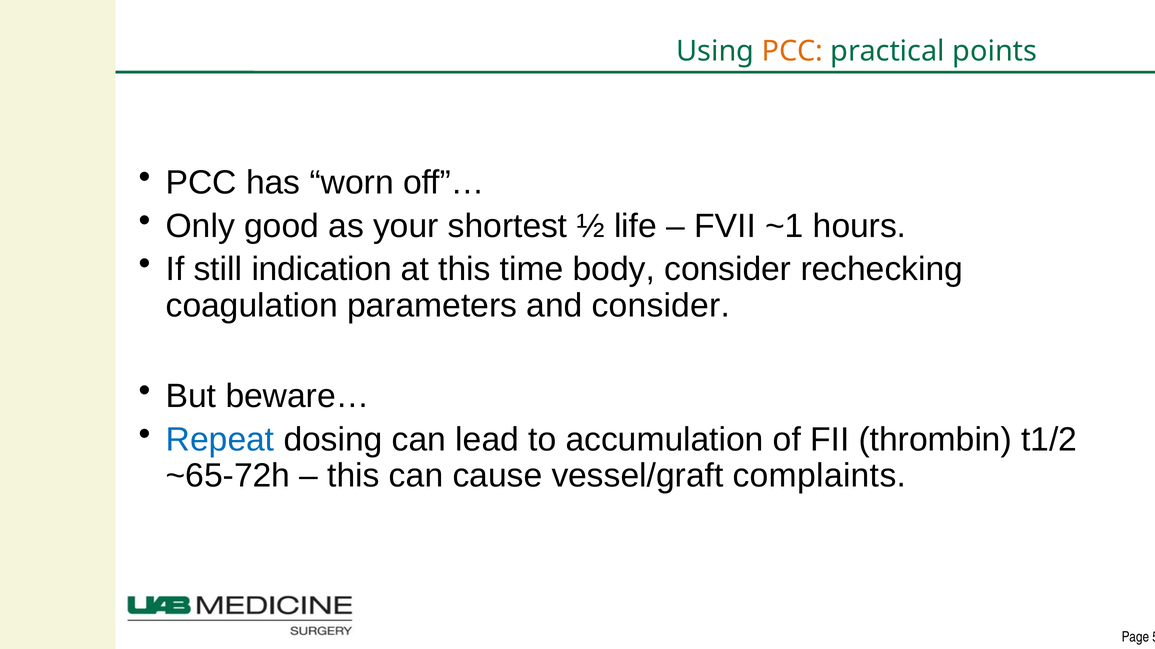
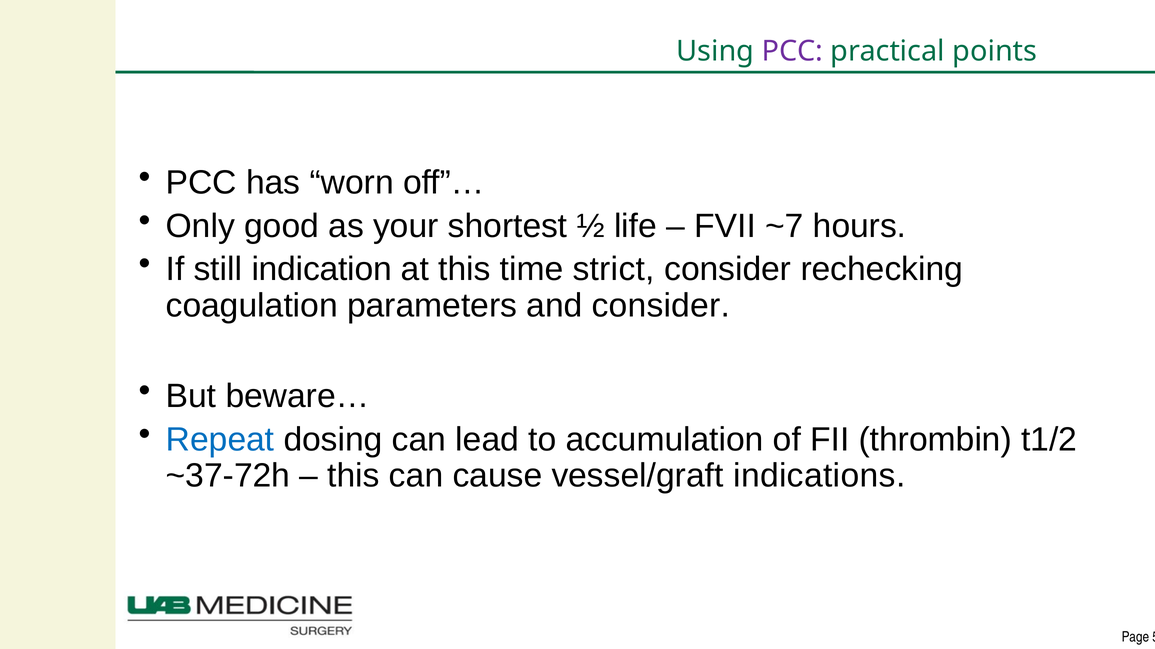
PCC colour: orange -> purple (792, 51)
~1: ~1 -> ~7 (784, 226)
body: body -> strict (614, 270)
~65-72h: ~65-72h -> ~37-72h (228, 476)
complaints: complaints -> indications (819, 476)
